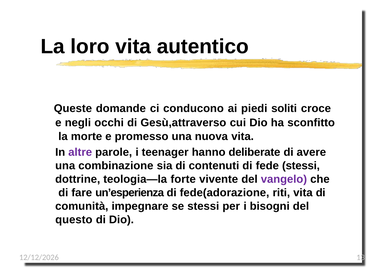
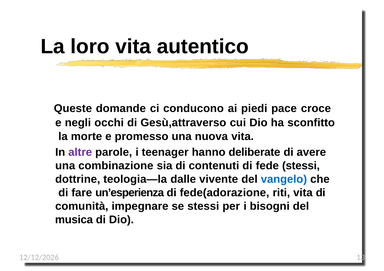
soliti: soliti -> pace (284, 109)
forte: forte -> dalle (183, 179)
vangelo colour: purple -> blue (284, 179)
questo: questo -> musica (74, 220)
